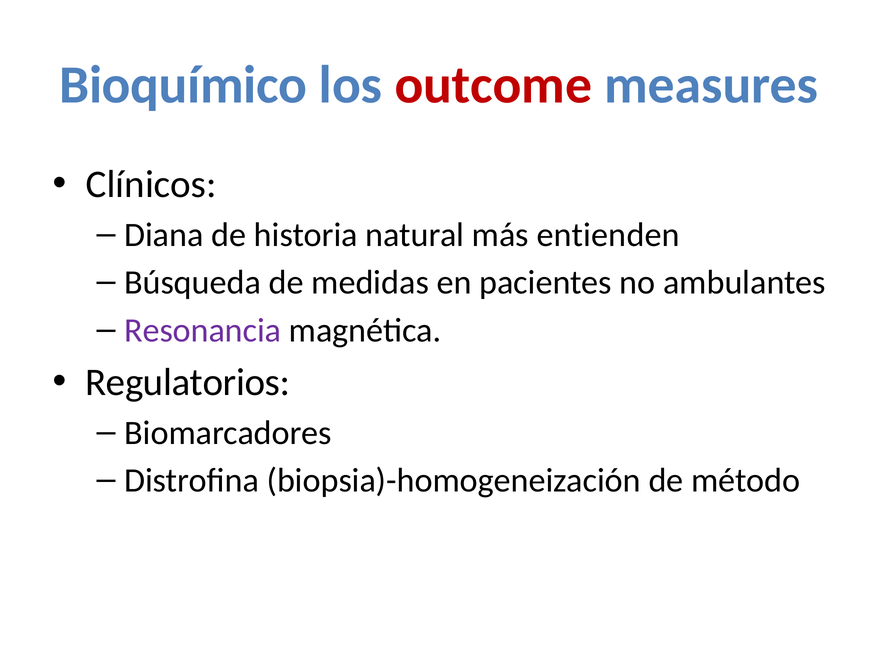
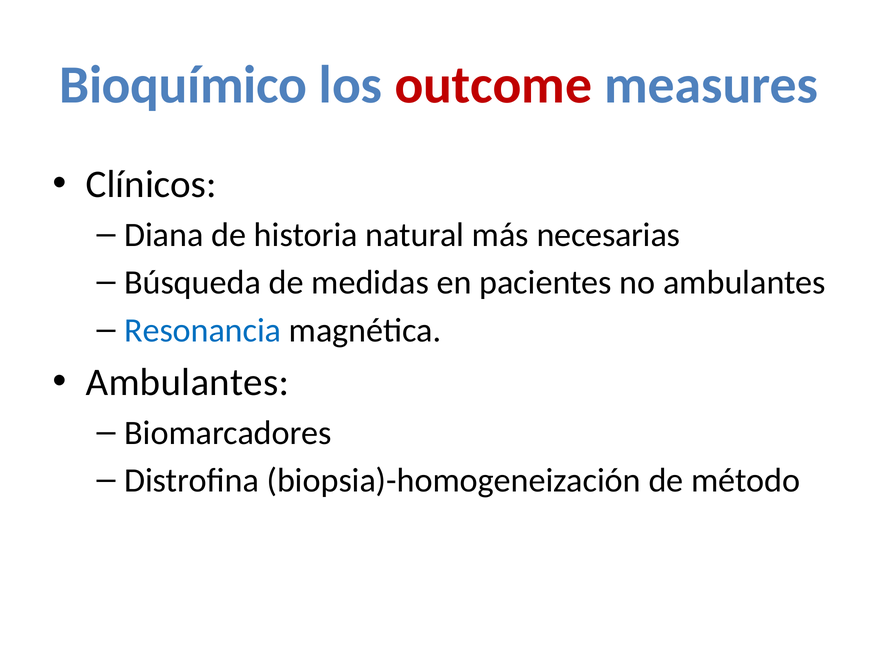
entienden: entienden -> necesarias (608, 235)
Resonancia colour: purple -> blue (203, 330)
Regulatorios: Regulatorios -> Ambulantes (187, 383)
